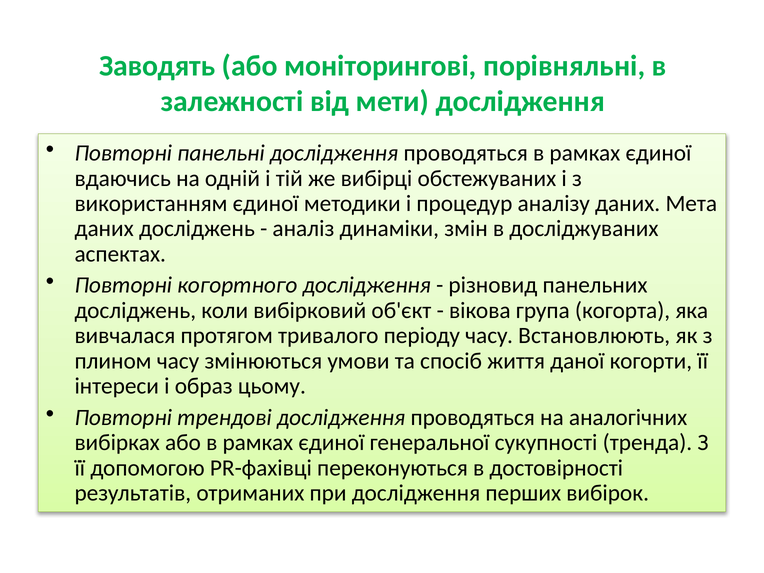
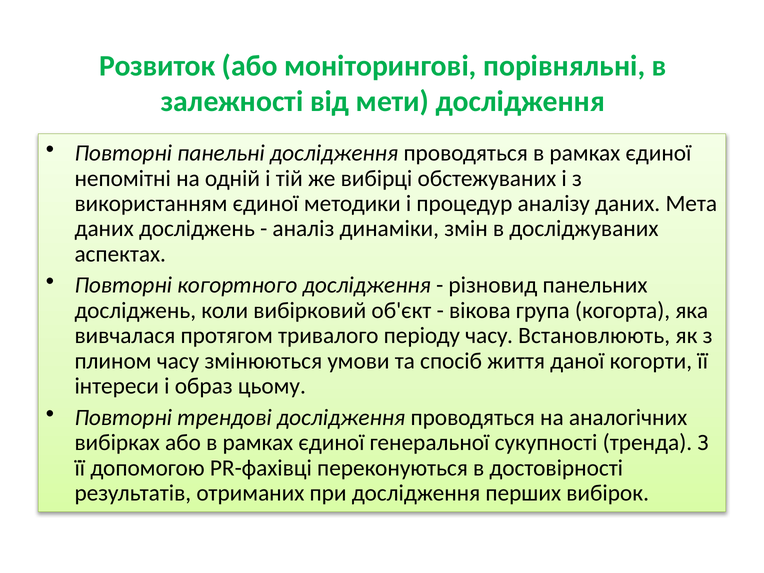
Заводять: Заводять -> Розвиток (157, 66)
вдаючись: вдаючись -> непомітні (123, 178)
